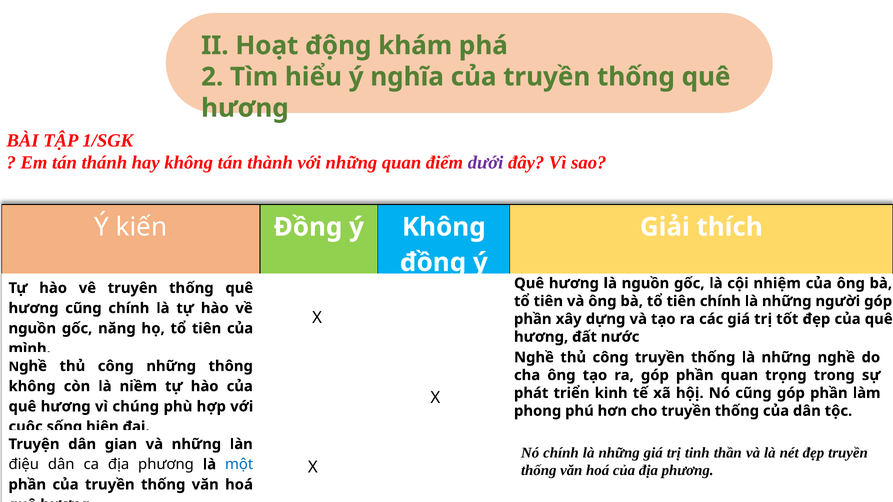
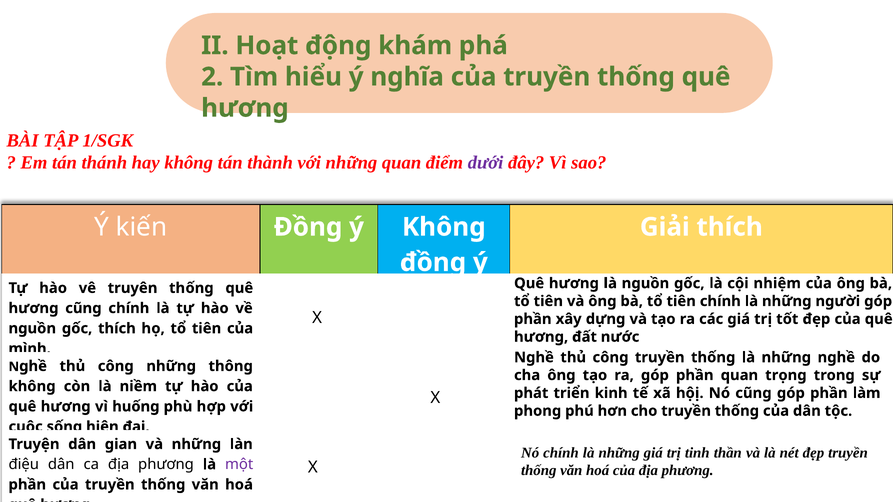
gốc năng: năng -> thích (117, 329)
chúng: chúng -> huống (136, 407)
một colour: blue -> purple (239, 465)
